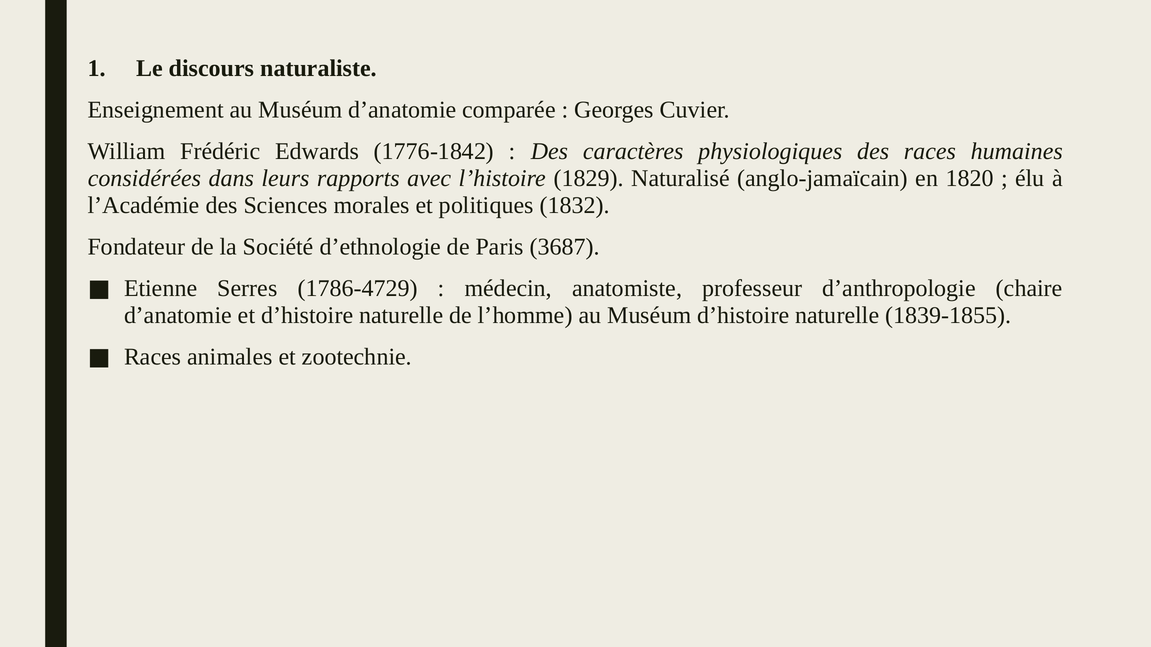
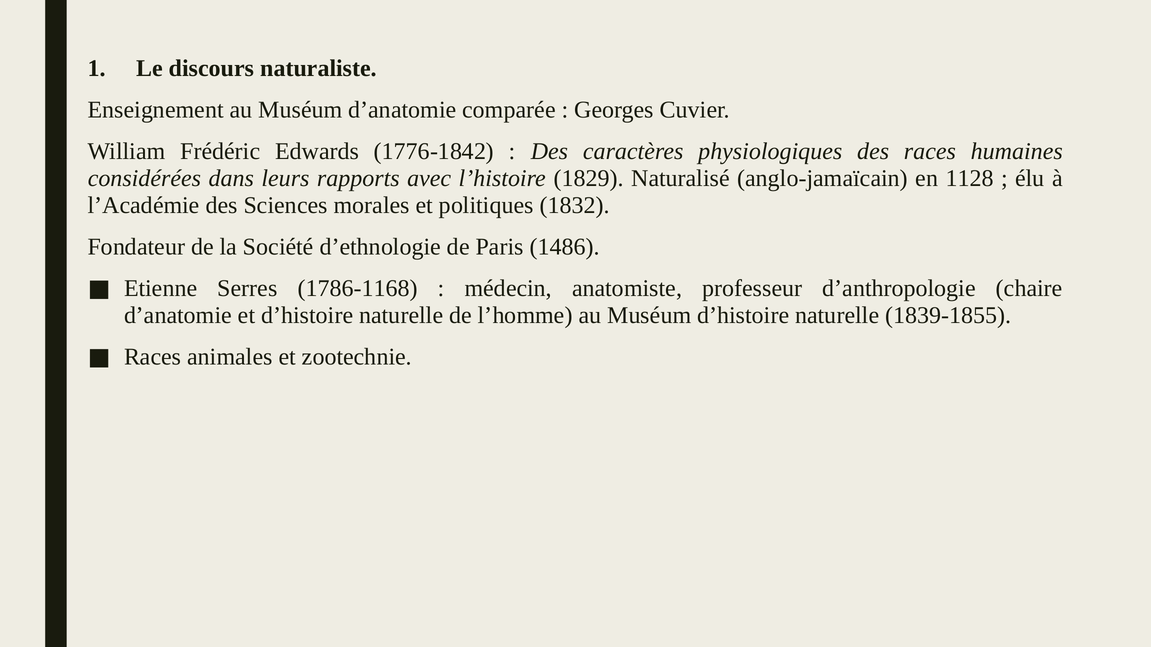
1820: 1820 -> 1128 (970, 178)
3687: 3687 -> 1486 (565, 247)
1786-4729: 1786-4729 -> 1786-1168 (358, 288)
